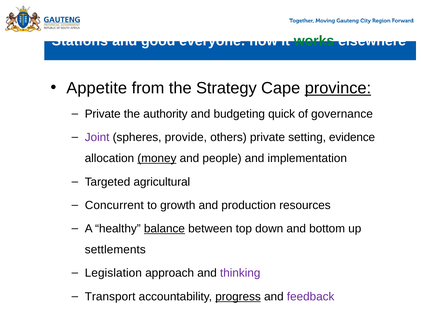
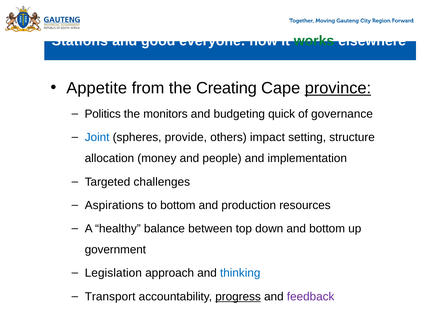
Strategy: Strategy -> Creating (226, 88)
Private: Private -> Politics (103, 114)
authority: authority -> monitors (165, 114)
Joint colour: purple -> blue (97, 137)
others private: private -> impact (267, 137)
evidence: evidence -> structure (352, 137)
money underline: present -> none (157, 158)
agricultural: agricultural -> challenges (162, 182)
Concurrent: Concurrent -> Aspirations (114, 205)
to growth: growth -> bottom (178, 205)
balance underline: present -> none (164, 228)
settlements: settlements -> government (115, 249)
thinking colour: purple -> blue (240, 273)
